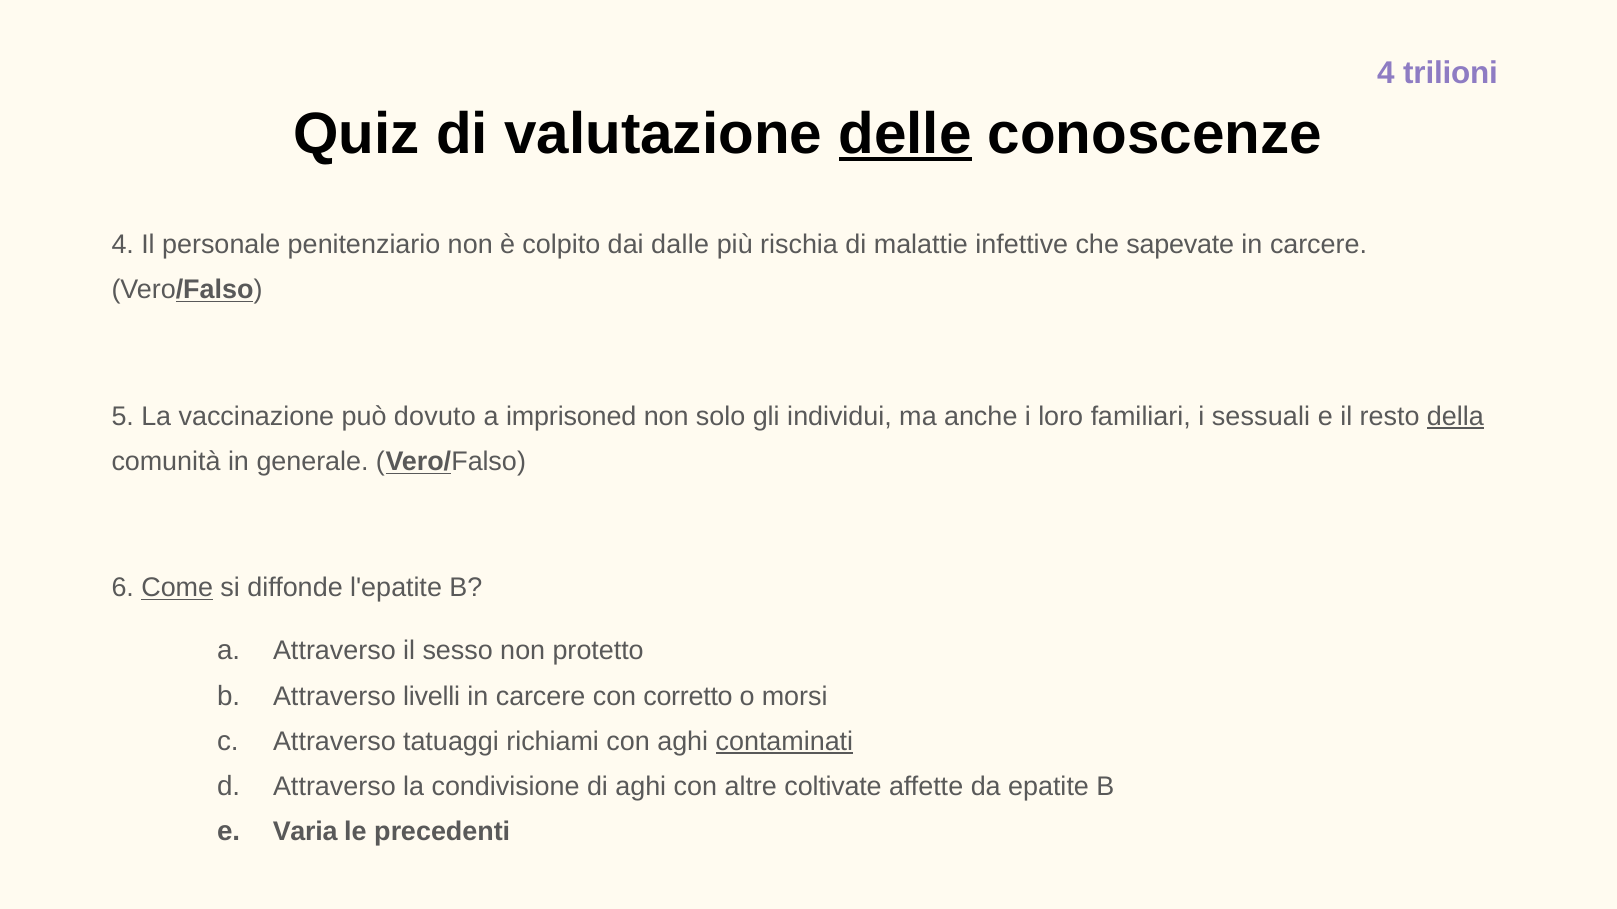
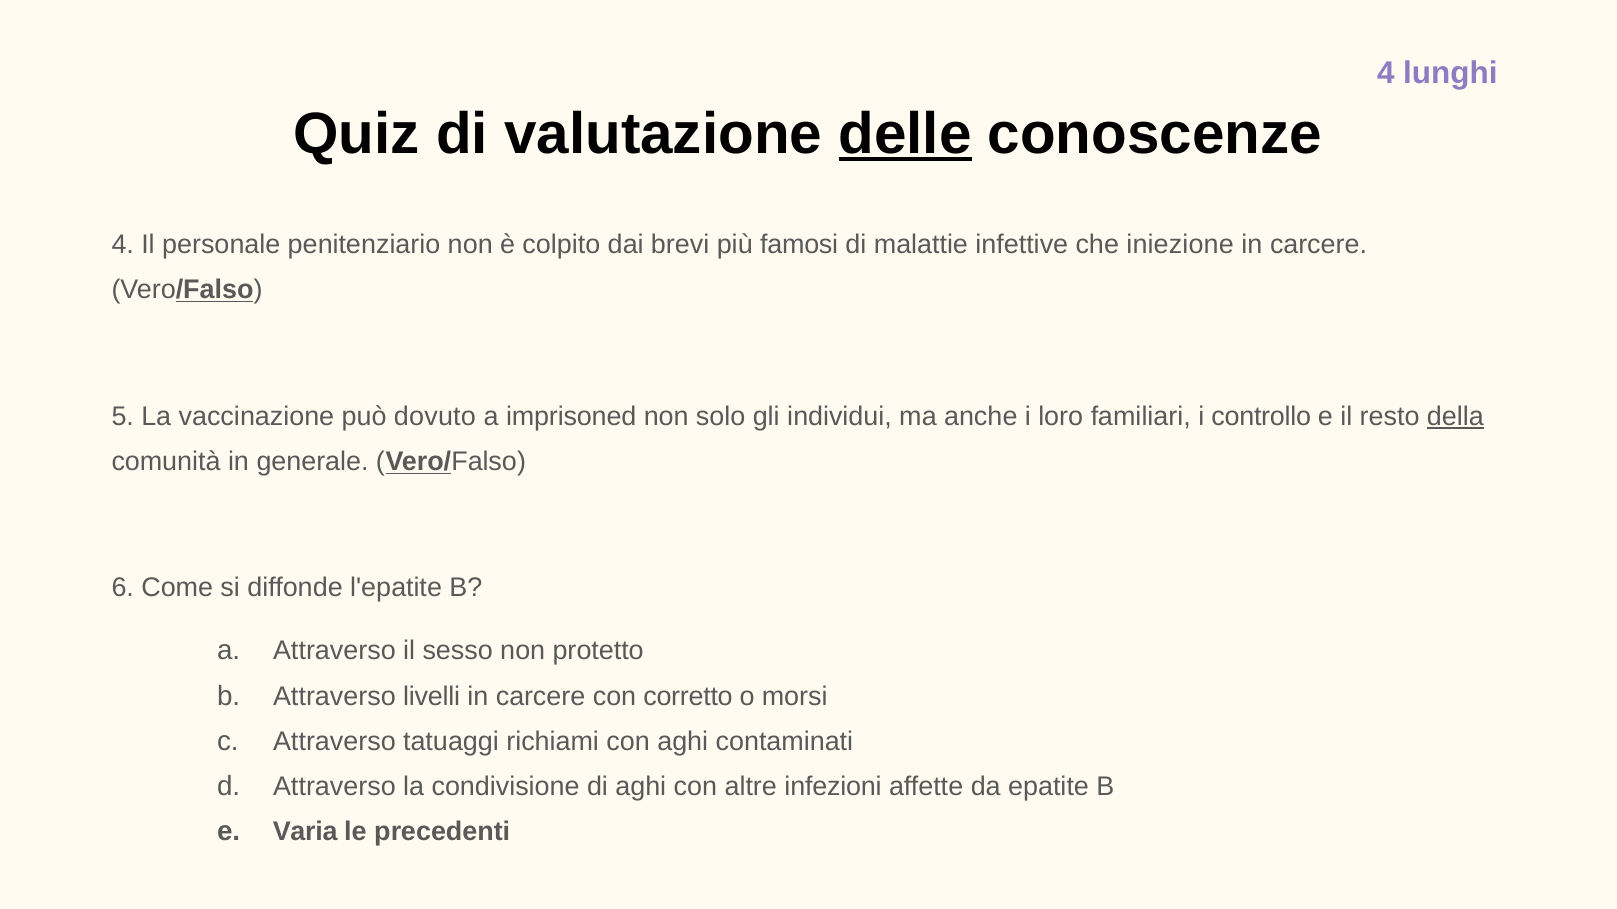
trilioni: trilioni -> lunghi (1450, 73)
dalle: dalle -> brevi (680, 245)
rischia: rischia -> famosi (799, 245)
sapevate: sapevate -> iniezione (1180, 245)
sessuali: sessuali -> controllo (1261, 417)
Come underline: present -> none (177, 588)
contaminati underline: present -> none (784, 742)
coltivate: coltivate -> infezioni (833, 787)
